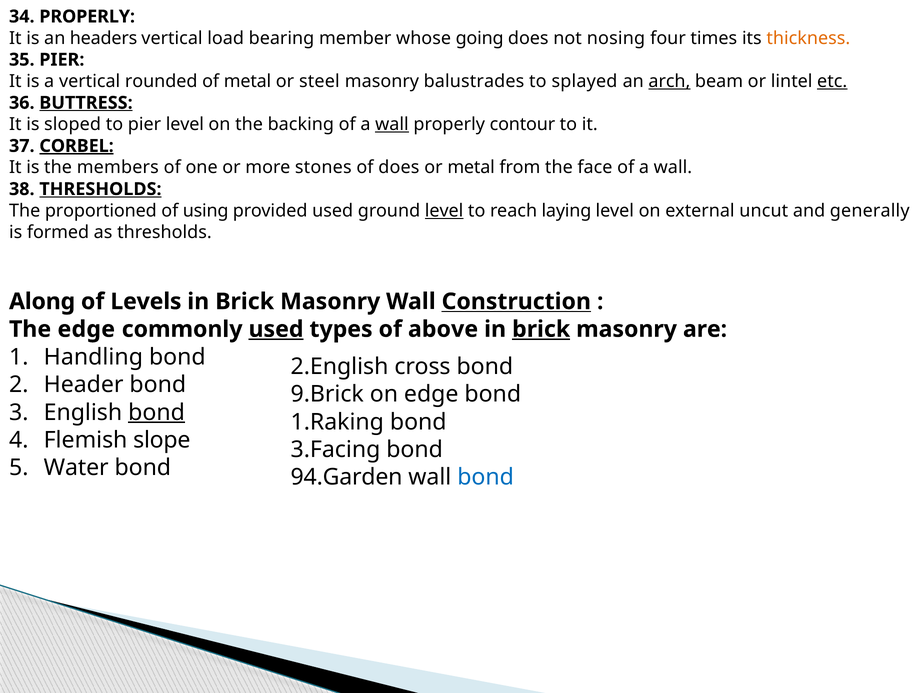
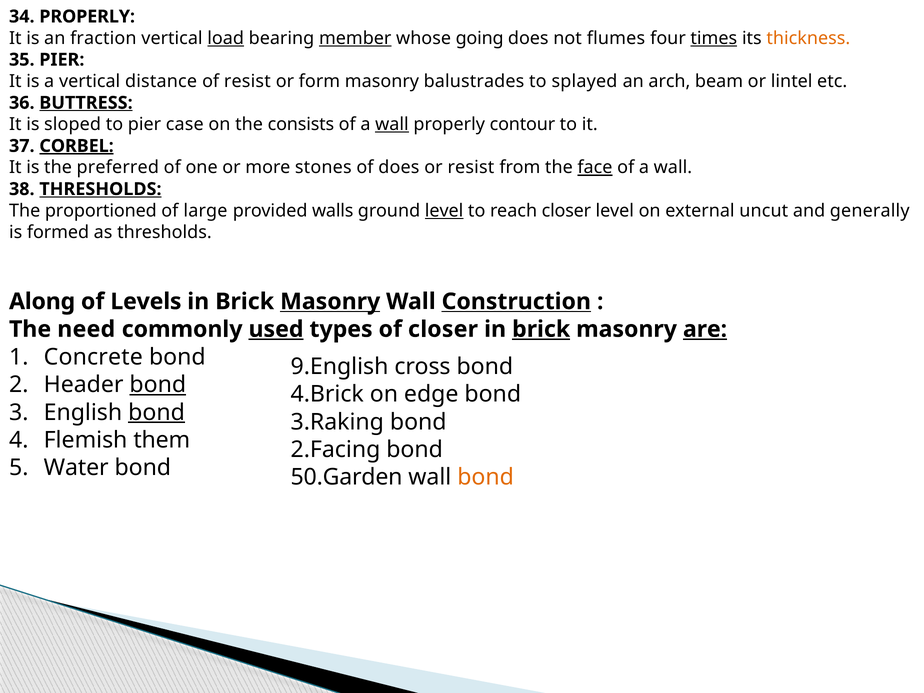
headers: headers -> fraction (103, 38)
load underline: none -> present (226, 38)
member underline: none -> present (355, 38)
nosing: nosing -> flumes (616, 38)
times underline: none -> present (714, 38)
rounded: rounded -> distance (161, 81)
of metal: metal -> resist (247, 81)
steel: steel -> form (319, 81)
arch underline: present -> none (669, 81)
etc underline: present -> none (832, 81)
pier level: level -> case (185, 124)
backing: backing -> consists (301, 124)
members: members -> preferred (118, 168)
or metal: metal -> resist (471, 168)
face underline: none -> present (595, 168)
using: using -> large (205, 211)
provided used: used -> walls (333, 211)
reach laying: laying -> closer (566, 211)
Masonry underline: none -> present (330, 302)
The edge: edge -> need (86, 329)
of above: above -> closer (443, 329)
are underline: none -> present (705, 329)
Handling: Handling -> Concrete (93, 357)
2.English: 2.English -> 9.English (339, 366)
bond underline: none -> present (158, 385)
9.Brick: 9.Brick -> 4.Brick (327, 394)
1.Raking: 1.Raking -> 3.Raking (337, 422)
slope: slope -> them (162, 440)
3.Facing: 3.Facing -> 2.Facing (335, 450)
94.Garden: 94.Garden -> 50.Garden (347, 477)
bond colour: blue -> orange (486, 477)
